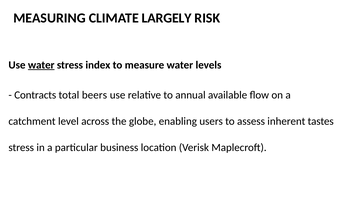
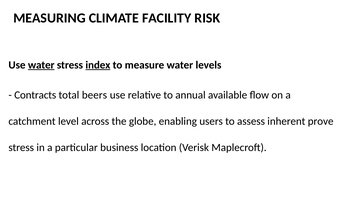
LARGELY: LARGELY -> FACILITY (167, 18)
index underline: none -> present (98, 65)
tastes: tastes -> prove (321, 121)
